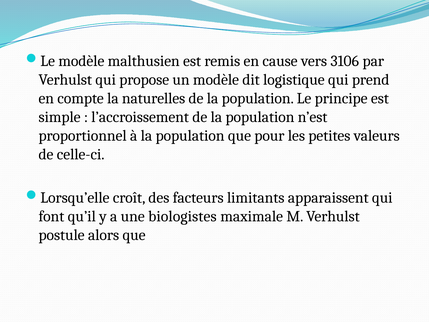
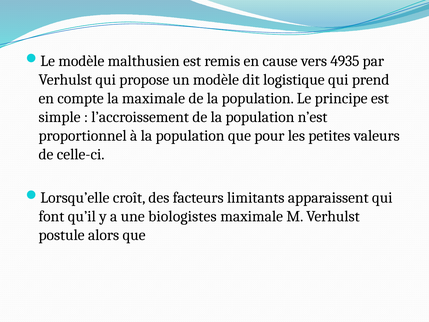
3106: 3106 -> 4935 (345, 61)
la naturelles: naturelles -> maximale (154, 98)
